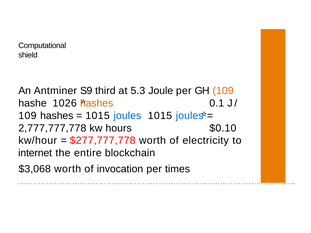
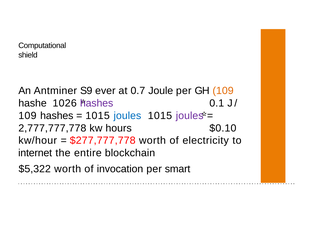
third: third -> ever (105, 91)
5.3: 5.3 -> 0.7 (138, 91)
hashes colour: orange -> purple (97, 103)
joules colour: blue -> purple (190, 116)
$3,068: $3,068 -> $5,322 (35, 169)
times: times -> smart (178, 169)
